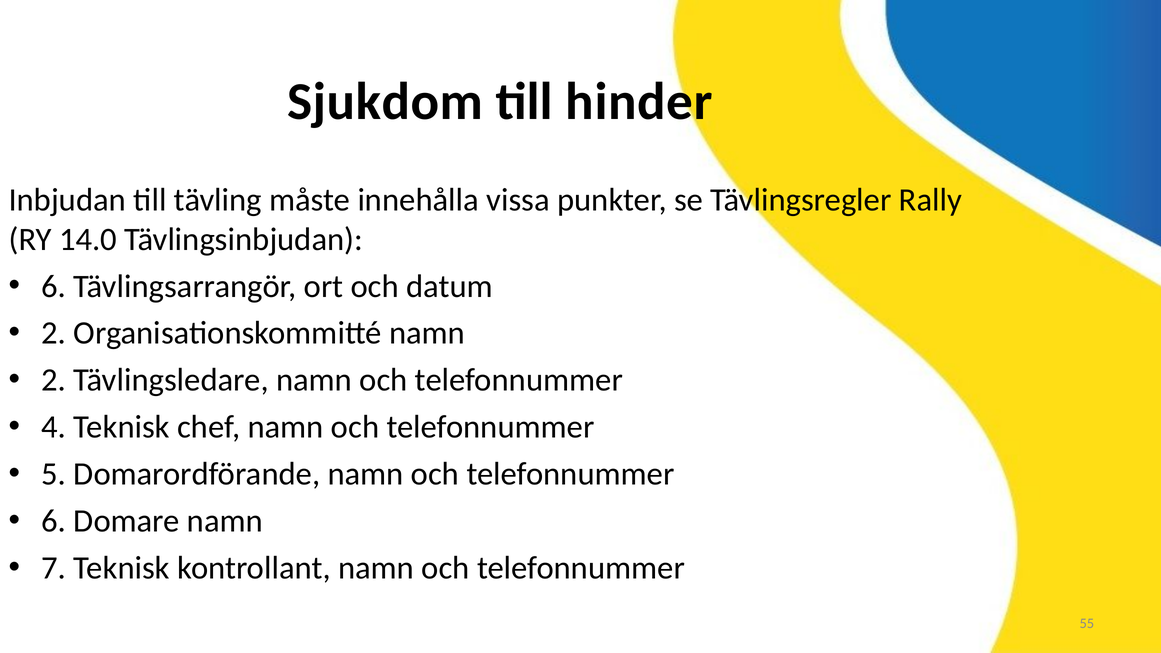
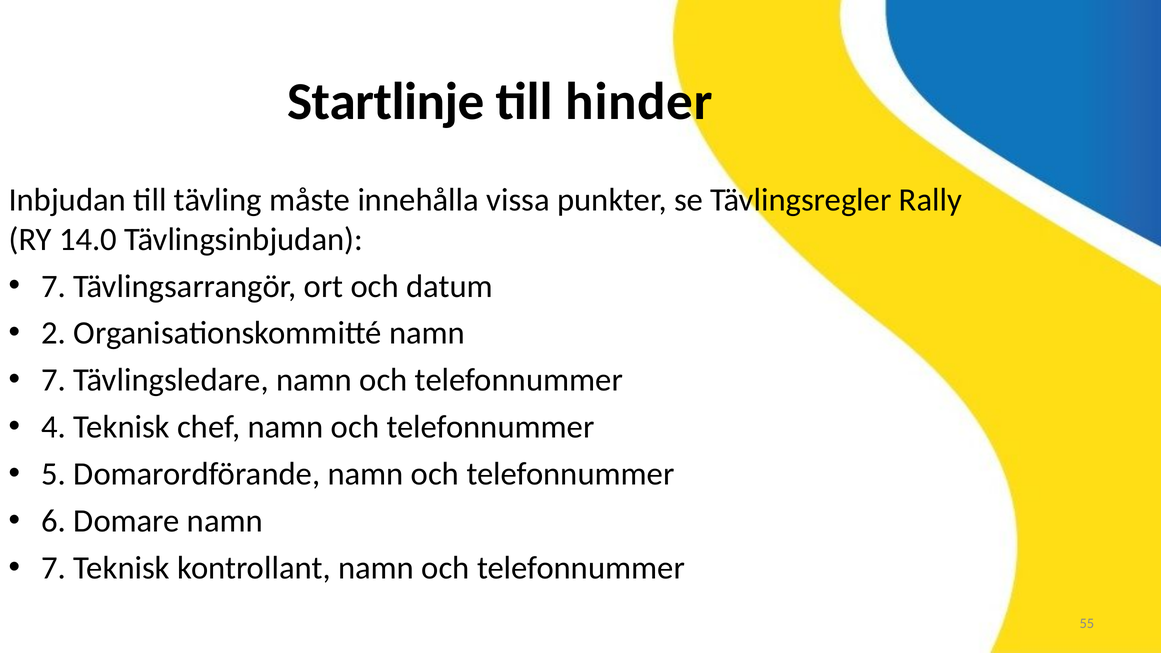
Sjukdom: Sjukdom -> Startlinje (386, 102)
6: 6 -> 7 (54, 286)
2: 2 -> 7 (54, 380)
